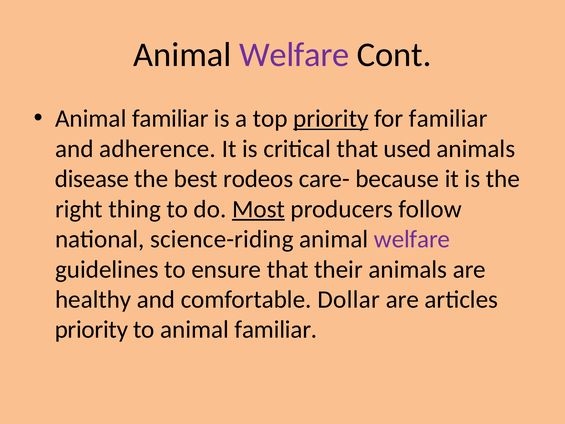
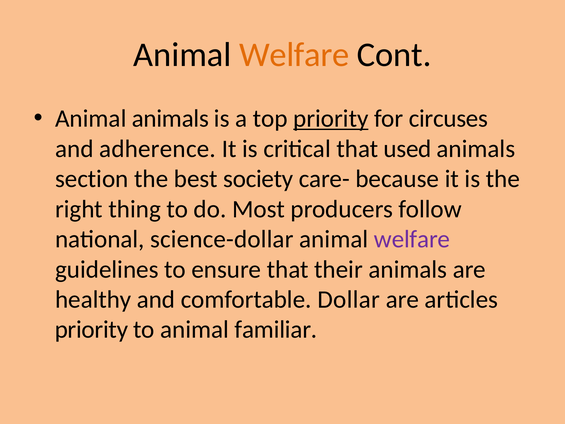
Welfare colour: purple -> orange (294, 55)
familiar: familiar -> animals (170, 119)
for familiar: familiar -> circuses (448, 119)
disease: disease -> section (92, 179)
rodeos: rodeos -> society (258, 179)
Most underline: present -> none (258, 209)
science-riding: science-riding -> science-dollar (222, 239)
